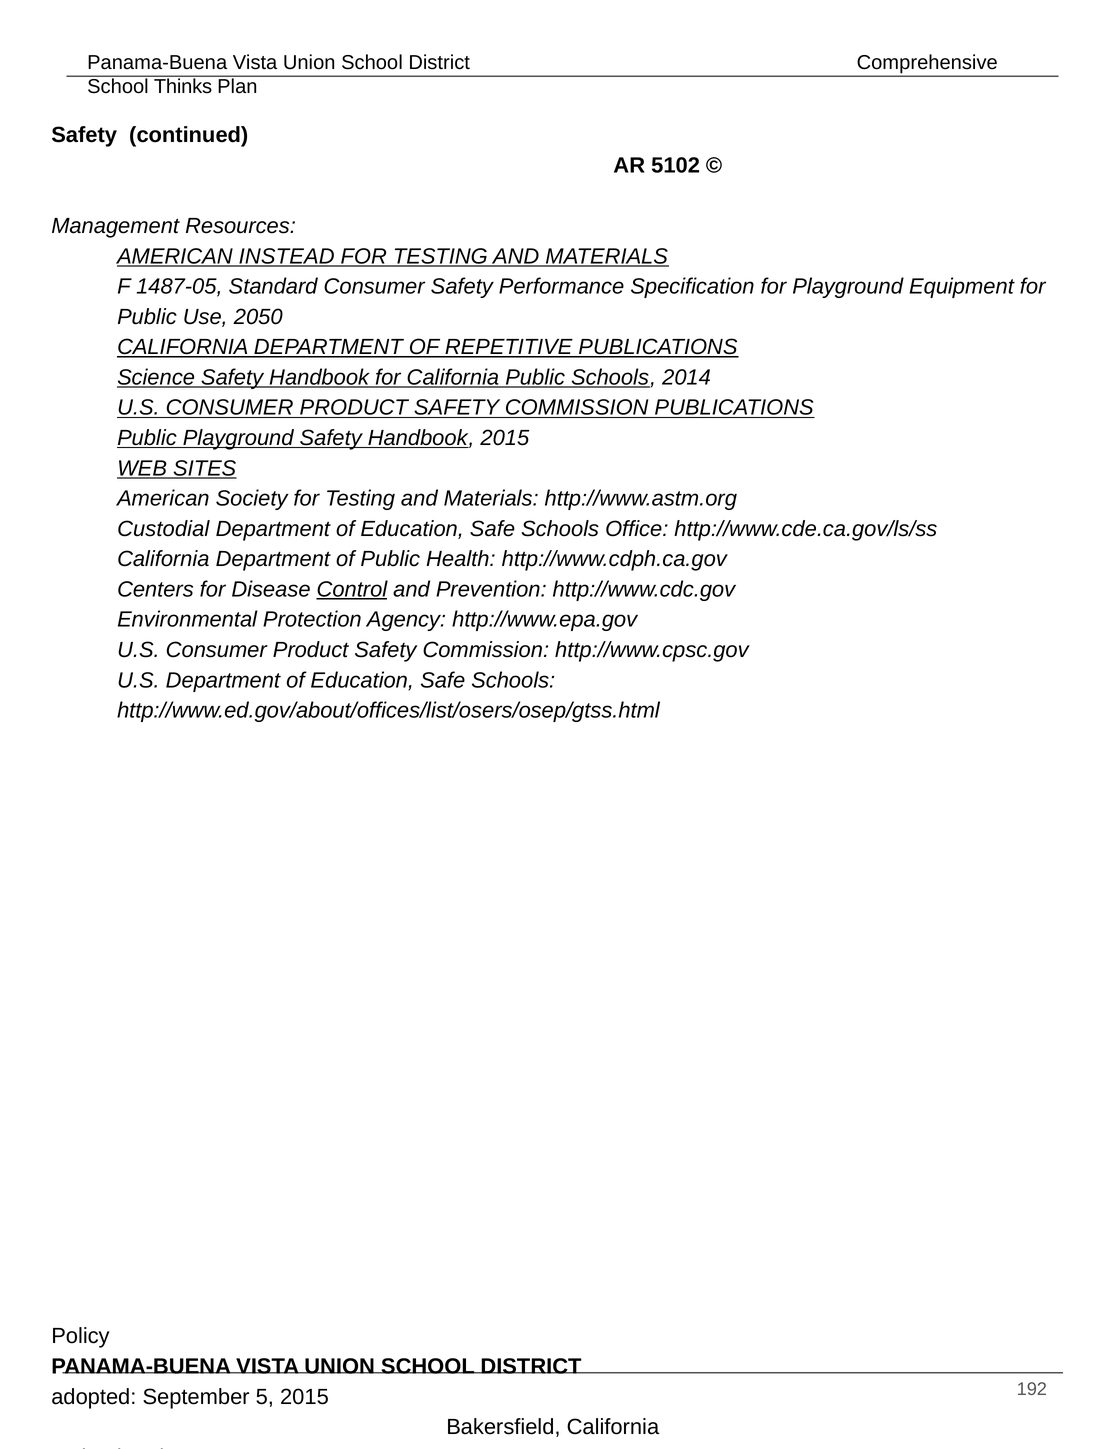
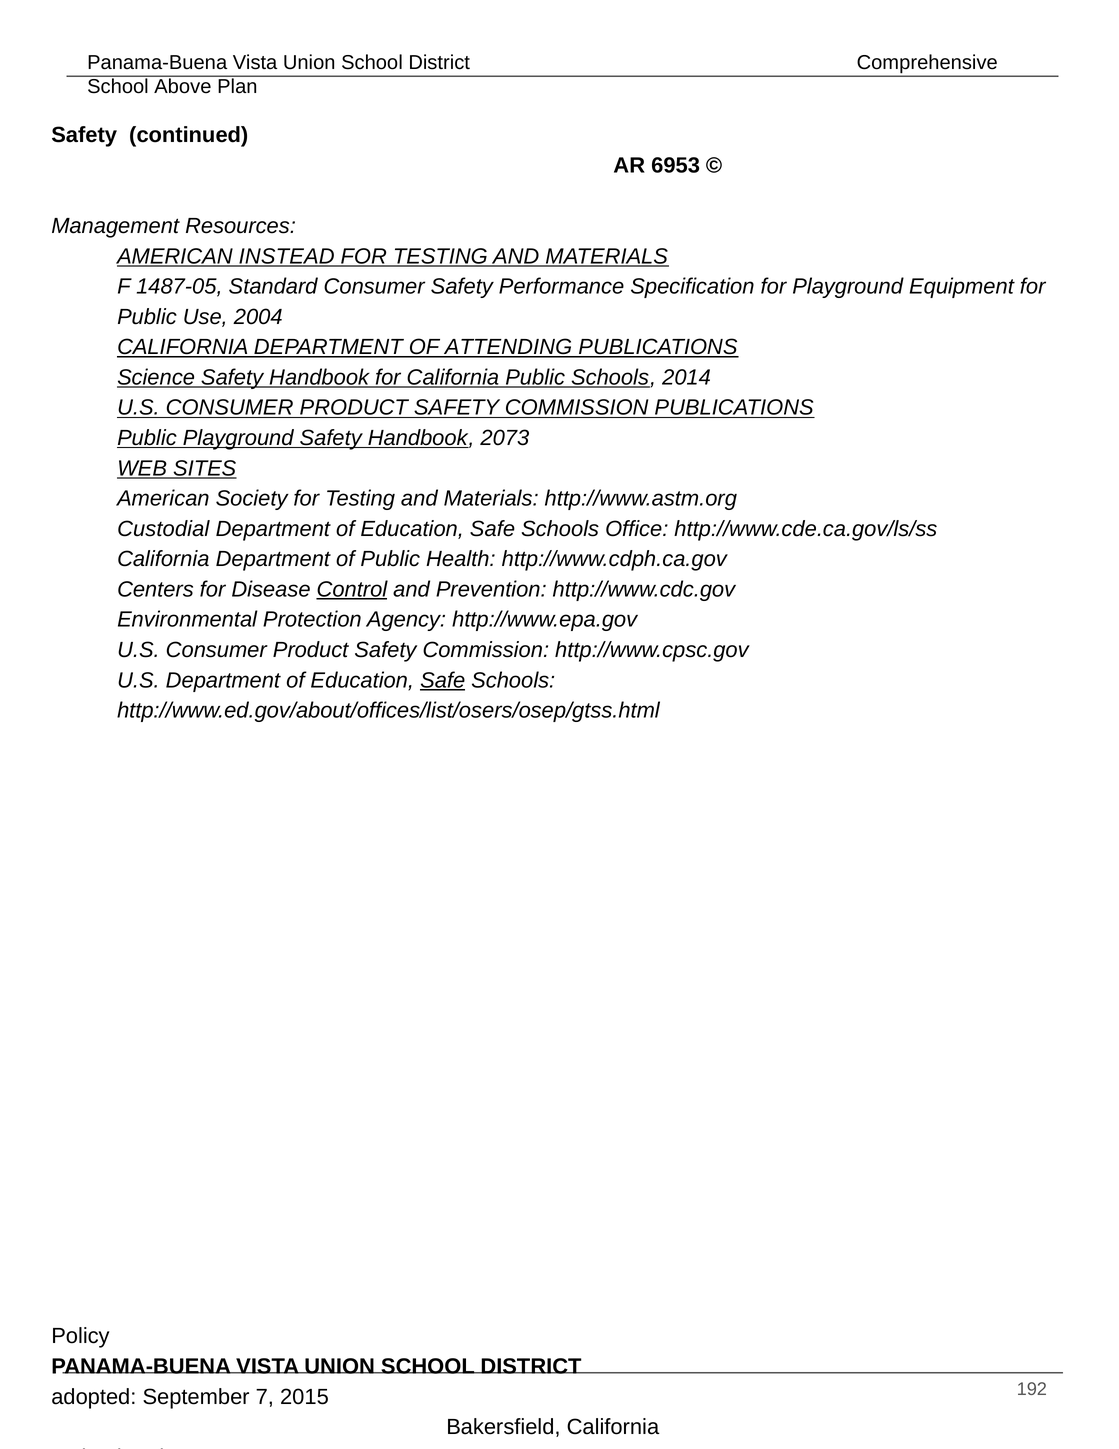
Thinks: Thinks -> Above (183, 87)
5102: 5102 -> 6953 (676, 165)
2050: 2050 -> 2004 (258, 317)
REPETITIVE: REPETITIVE -> ATTENDING (509, 347)
Handbook 2015: 2015 -> 2073 (505, 438)
Safe underline: none -> present (443, 680)
5: 5 -> 7 (265, 1396)
